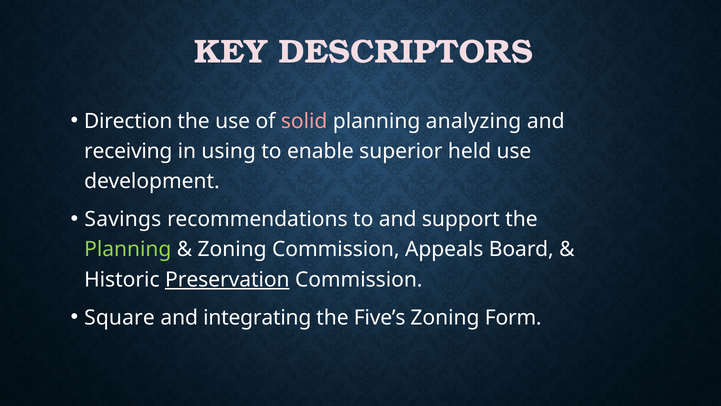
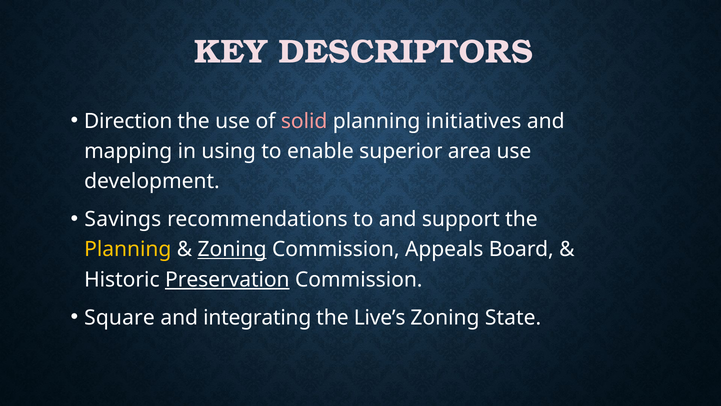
analyzing: analyzing -> initiatives (474, 121)
receiving: receiving -> mapping (128, 151)
held: held -> area (470, 151)
Planning colour: light green -> yellow (128, 249)
Zoning underline: none -> present (232, 249)
Five’s: Five’s -> Live’s (380, 317)
Form: Form -> State (513, 317)
